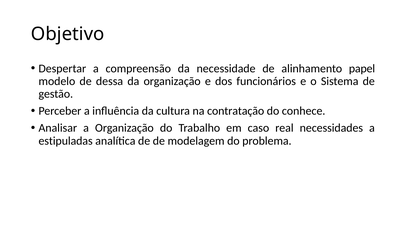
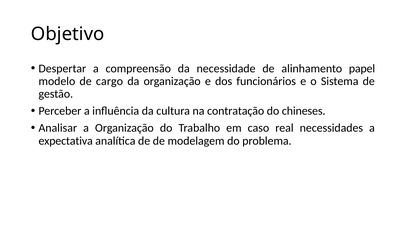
dessa: dessa -> cargo (109, 81)
conhece: conhece -> chineses (304, 111)
estipuladas: estipuladas -> expectativa (66, 141)
